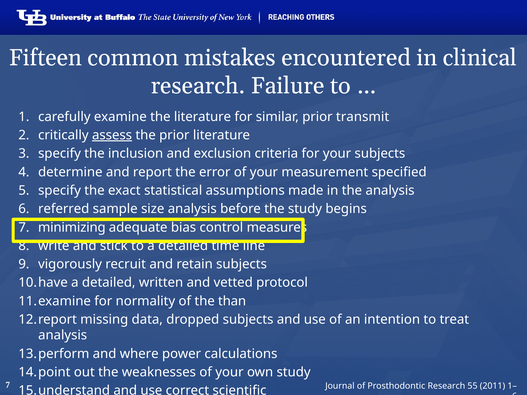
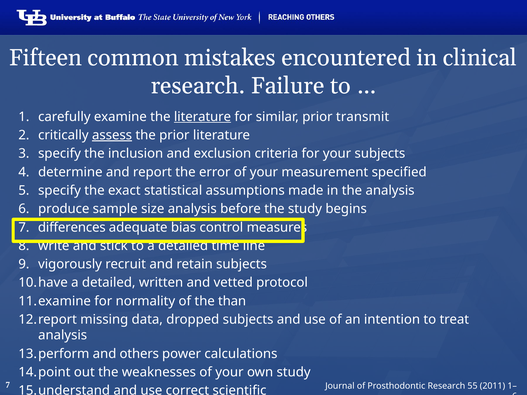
literature underline: none -> present (202, 117)
referred: referred -> produce (64, 209)
minimizing: minimizing -> differences (72, 227)
where: where -> others (139, 354)
